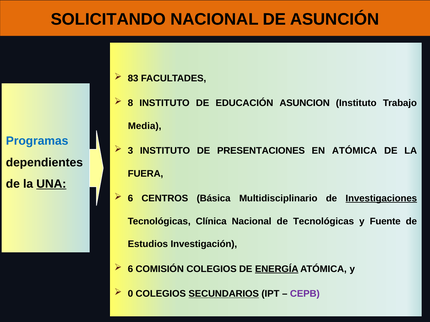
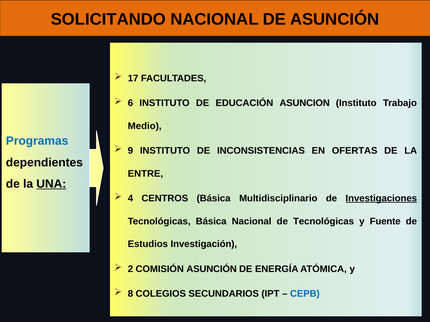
83: 83 -> 17 (133, 78)
8: 8 -> 6 (130, 103)
Media: Media -> Medio (145, 126)
3: 3 -> 9 (130, 151)
PRESENTACIONES: PRESENTACIONES -> INCONSISTENCIAS (261, 151)
EN ATÓMICA: ATÓMICA -> OFERTAS (355, 151)
FUERA: FUERA -> ENTRE (145, 174)
6: 6 -> 4 (130, 199)
Tecnológicas Clínica: Clínica -> Básica (211, 222)
6: 6 -> 2 (130, 269)
COMISIÓN COLEGIOS: COLEGIOS -> ASUNCIÓN (212, 269)
ENERGÍA underline: present -> none (277, 269)
0: 0 -> 8 (130, 294)
SECUNDARIOS underline: present -> none (224, 294)
CEPB colour: purple -> blue (305, 294)
